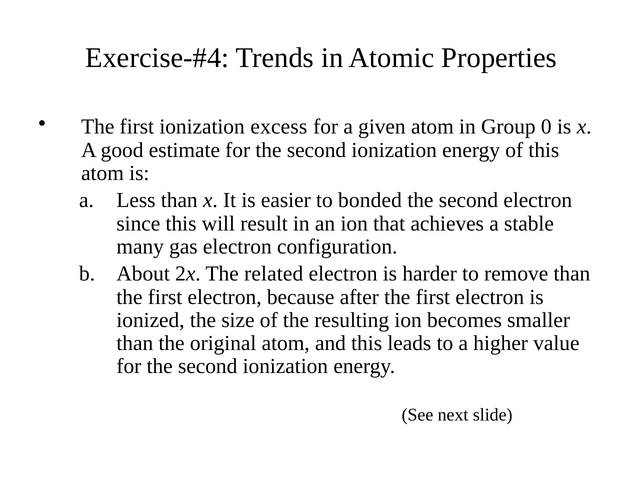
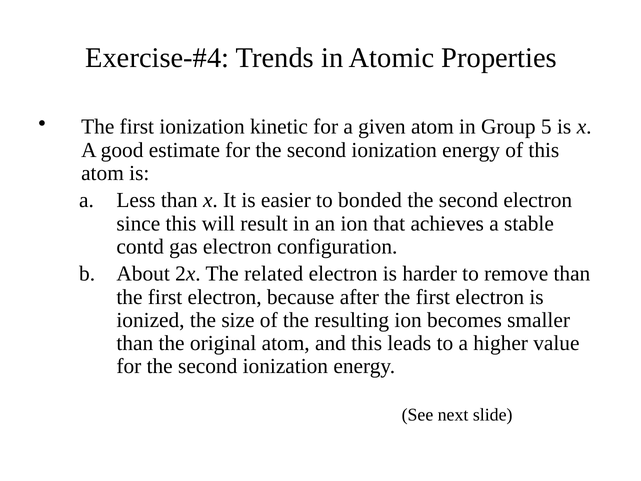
excess: excess -> kinetic (279, 127)
0: 0 -> 5 (546, 127)
many: many -> contd (140, 246)
